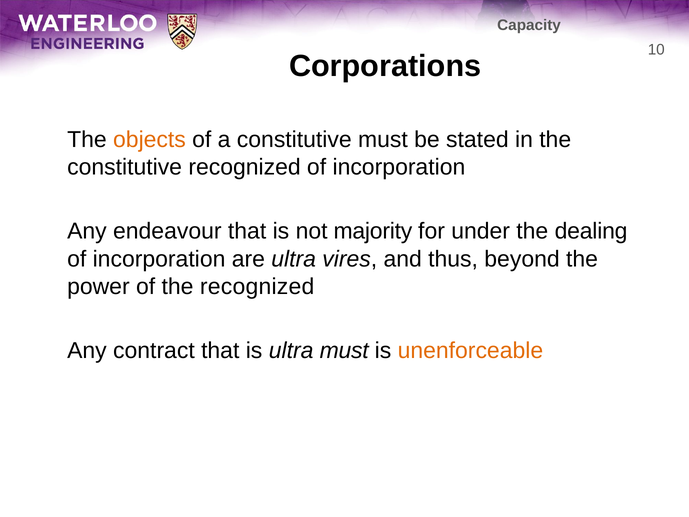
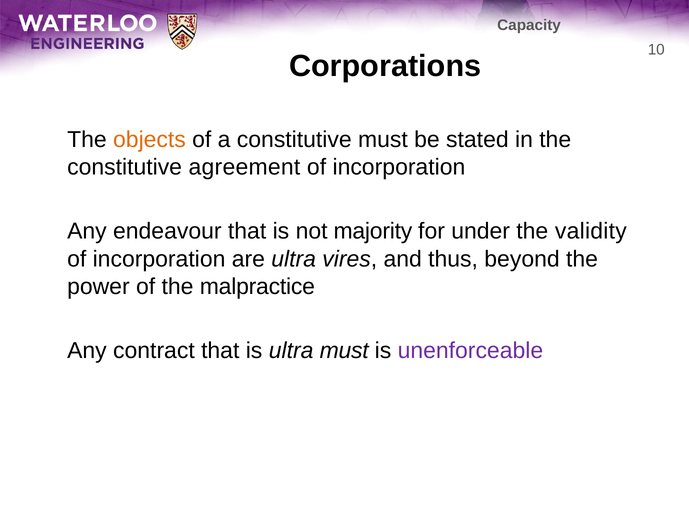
constitutive recognized: recognized -> agreement (244, 167)
dealing: dealing -> validity (591, 231)
the recognized: recognized -> malpractice (257, 286)
unenforceable colour: orange -> purple (470, 351)
